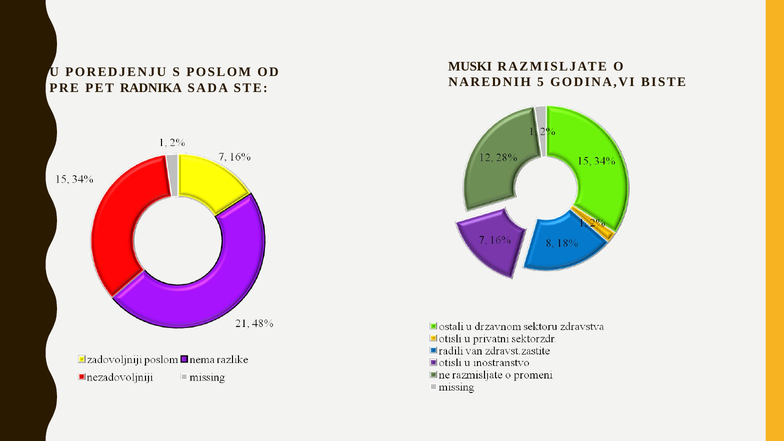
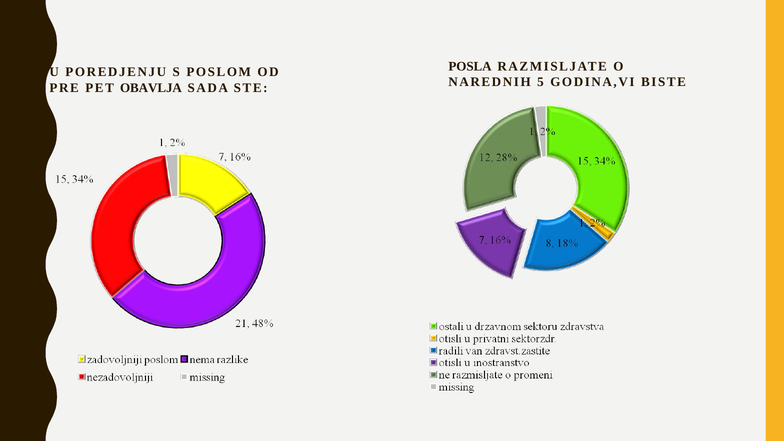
MUSKI: MUSKI -> POSLA (470, 66)
RADNIKA: RADNIKA -> OBAVLJA (151, 88)
